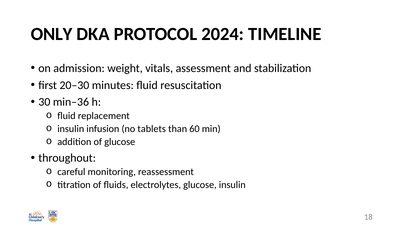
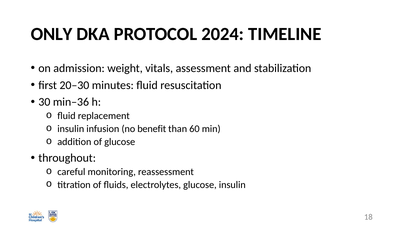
tablets: tablets -> benefit (152, 129)
